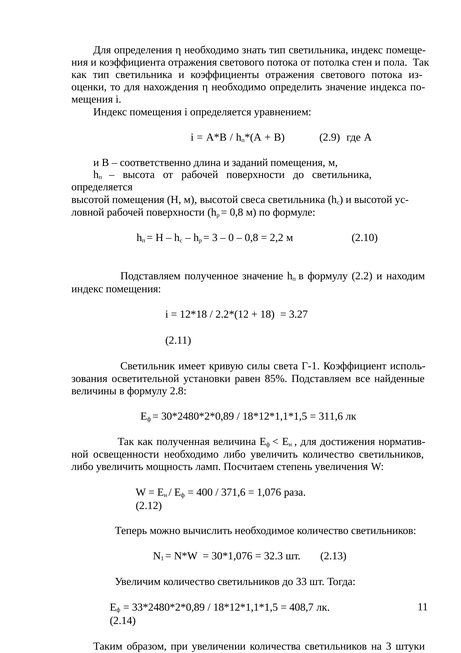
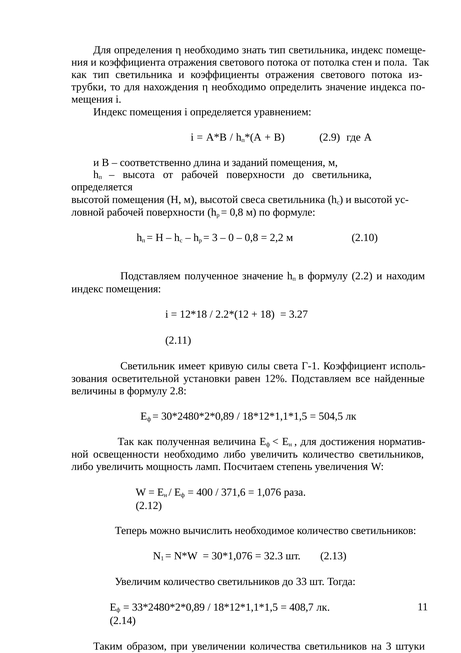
оценки: оценки -> трубки (89, 87)
85%: 85% -> 12% (276, 378)
311,6: 311,6 -> 504,5 (331, 416)
